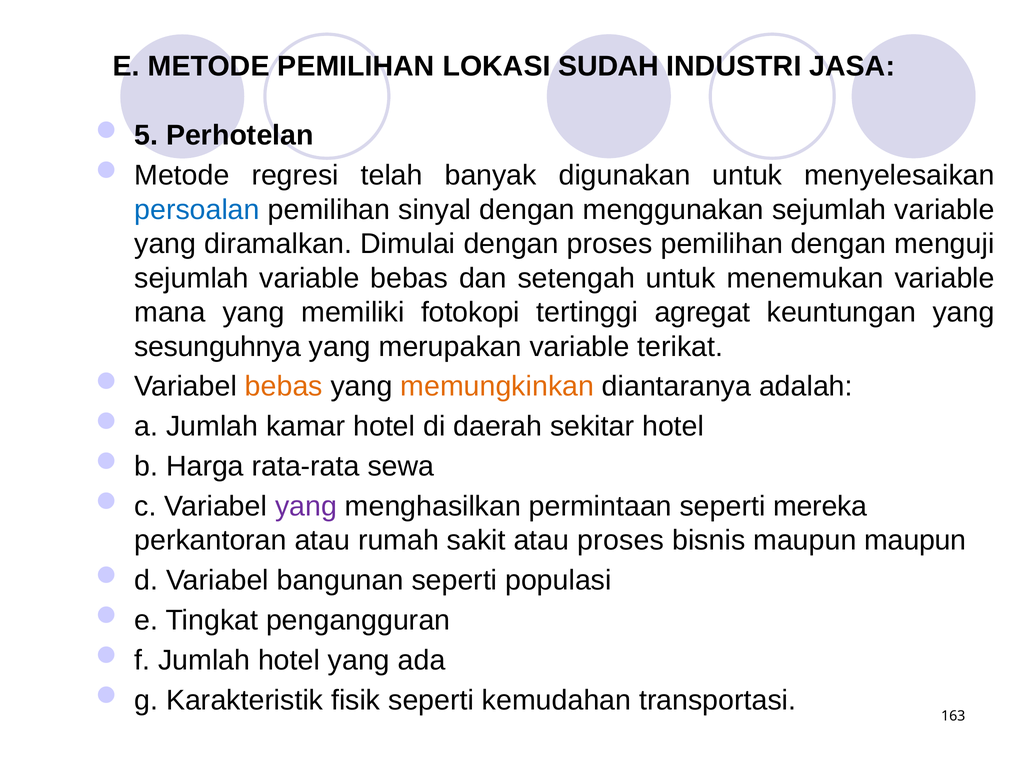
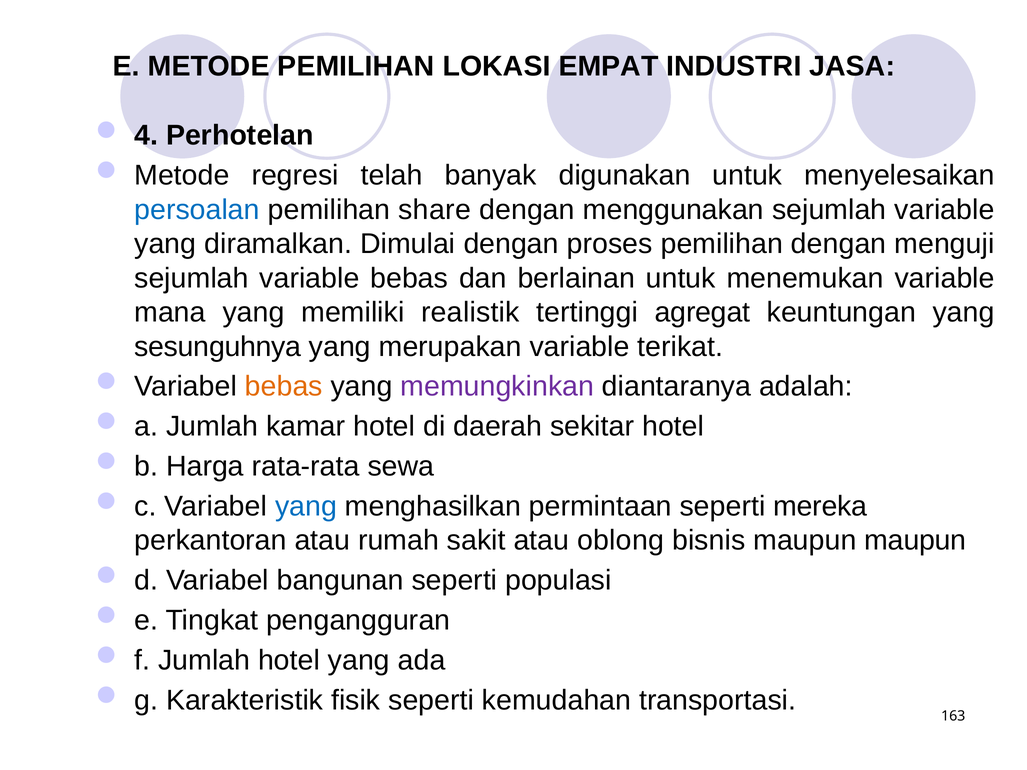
SUDAH: SUDAH -> EMPAT (609, 66)
5: 5 -> 4 (146, 136)
sinyal: sinyal -> share (435, 210)
setengah: setengah -> berlainan (576, 278)
fotokopi: fotokopi -> realistik (470, 312)
memungkinkan colour: orange -> purple (497, 387)
yang colour: purple -> blue (306, 507)
atau proses: proses -> oblong (621, 541)
